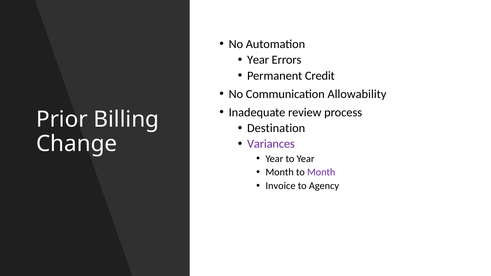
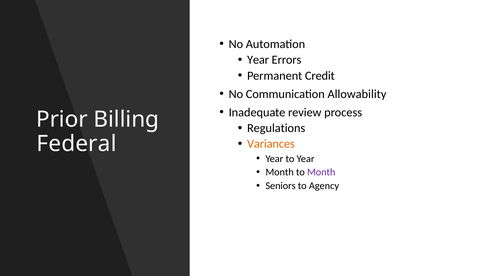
Destination: Destination -> Regulations (276, 128)
Change: Change -> Federal (77, 144)
Variances colour: purple -> orange (271, 144)
Invoice: Invoice -> Seniors (281, 186)
